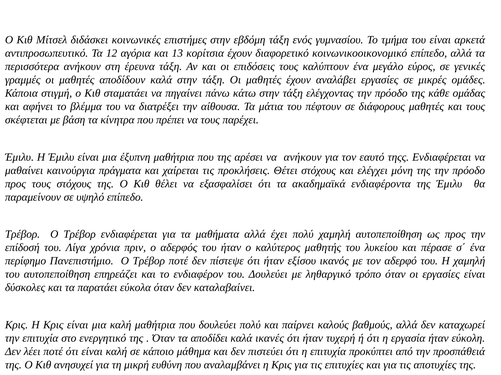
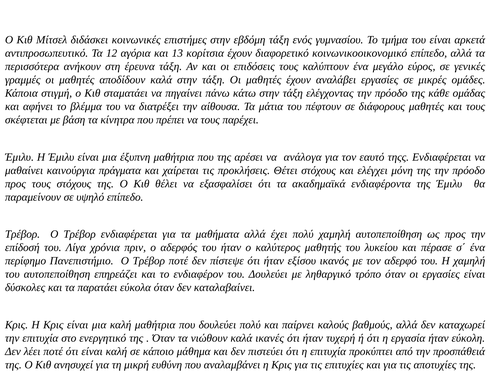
να ανήκουν: ανήκουν -> ανάλογα (303, 157)
αποδίδει: αποδίδει -> νιώθουν (209, 339)
